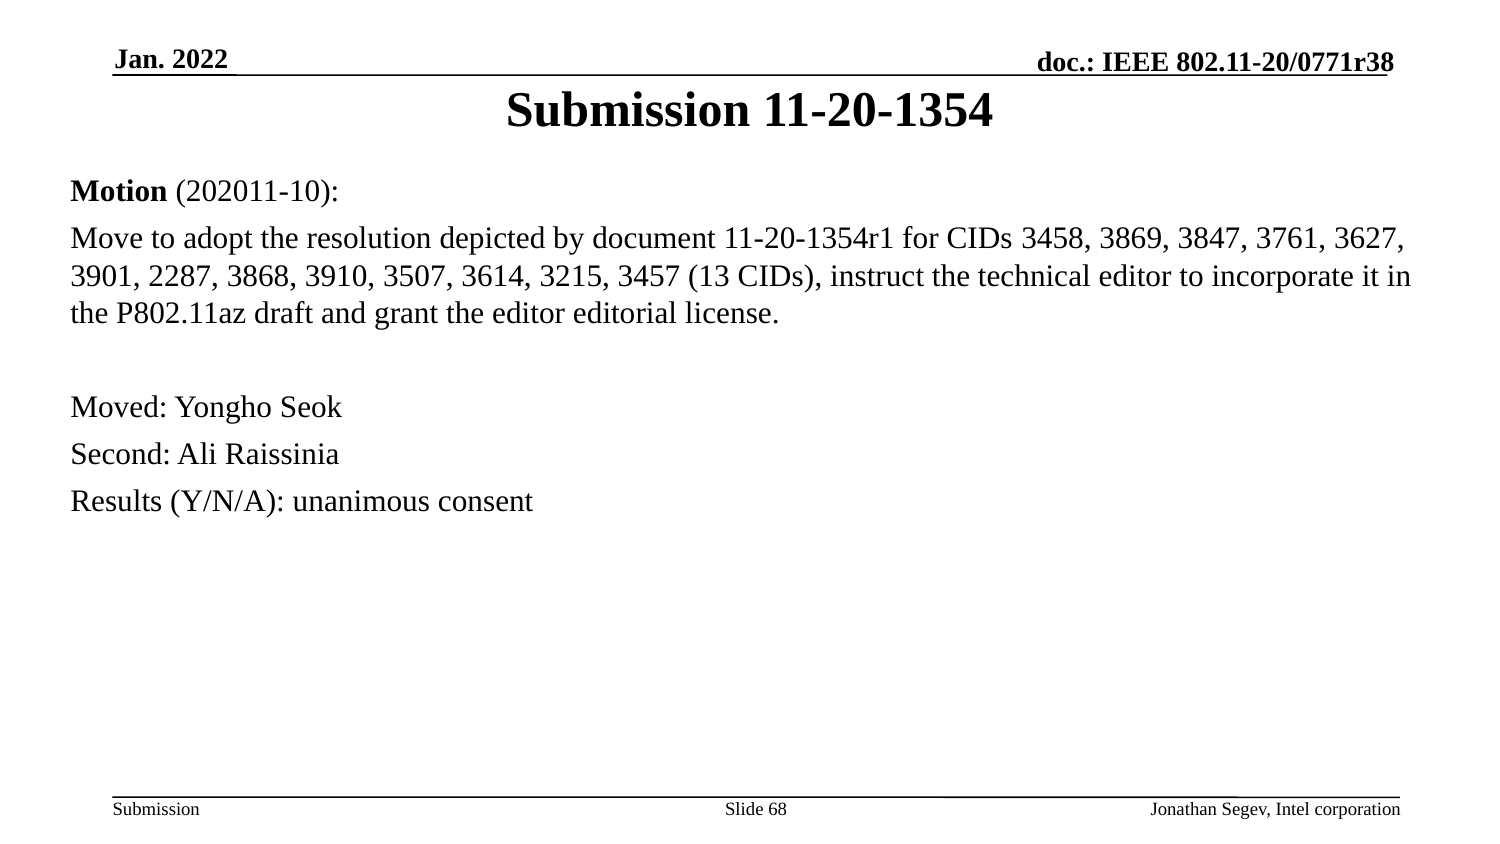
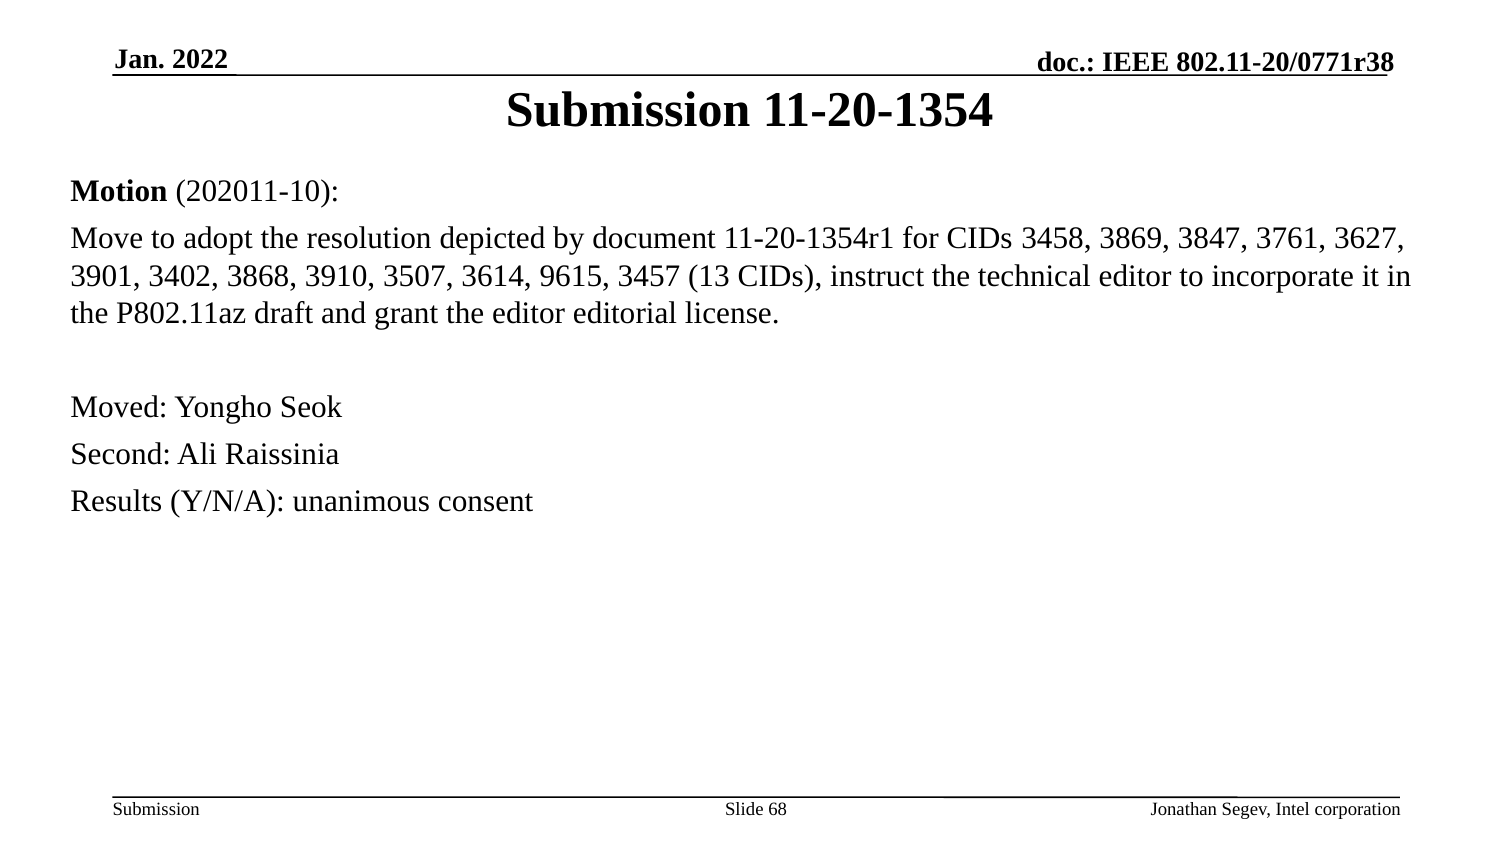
2287: 2287 -> 3402 (184, 276)
3215: 3215 -> 9615 (575, 276)
